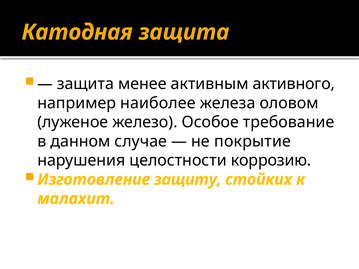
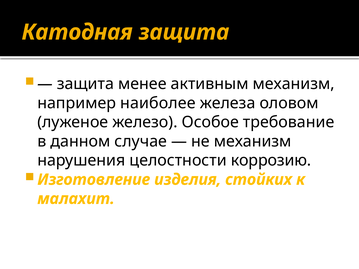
активным активного: активного -> механизм (294, 84)
не покрытие: покрытие -> механизм (253, 141)
защиту: защиту -> изделия (188, 180)
